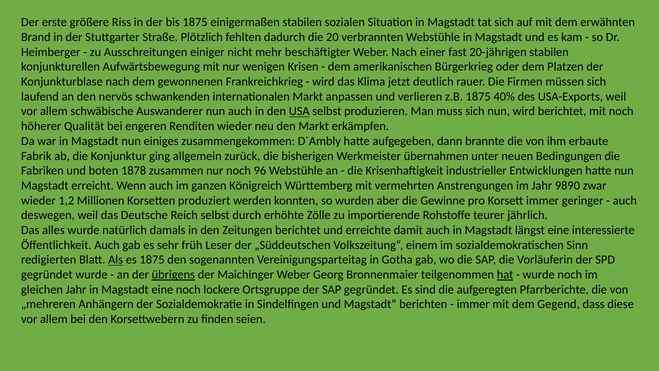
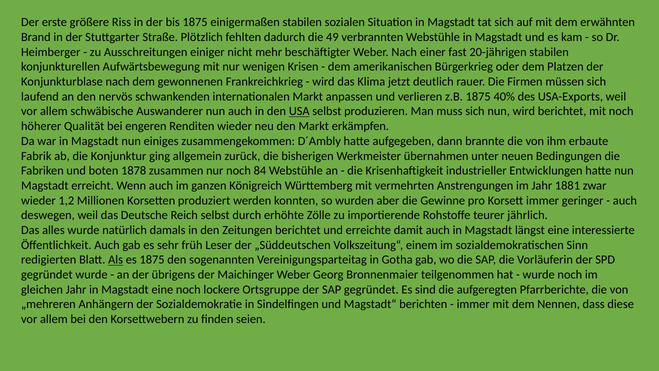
20: 20 -> 49 (332, 37)
96: 96 -> 84 (260, 171)
9890: 9890 -> 1881 (567, 185)
übrigens underline: present -> none (173, 274)
hat underline: present -> none (505, 274)
Gegend: Gegend -> Nennen (559, 304)
